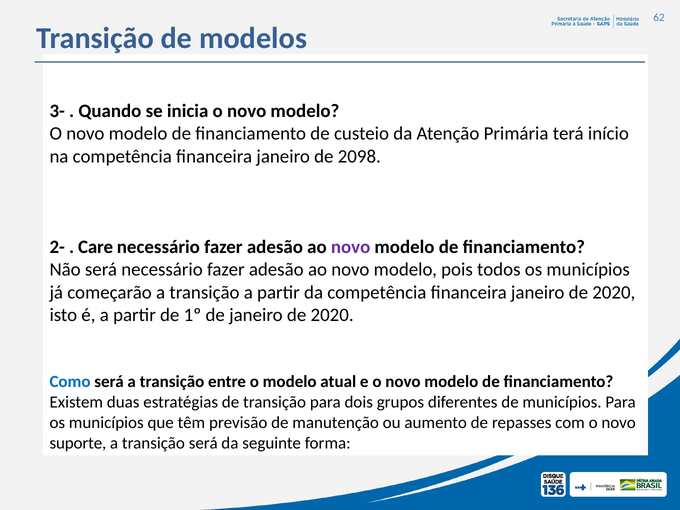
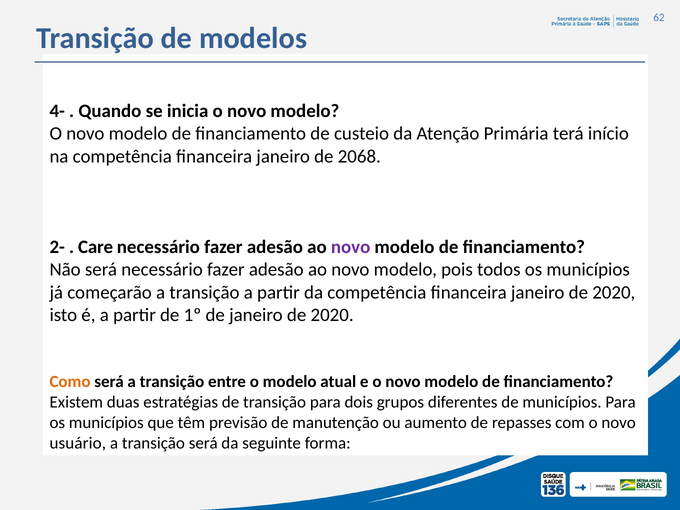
3-: 3- -> 4- (57, 111)
2098: 2098 -> 2068 (359, 156)
Como colour: blue -> orange (70, 382)
suporte: suporte -> usuário (78, 443)
